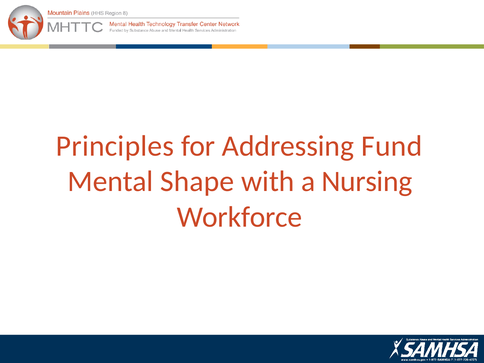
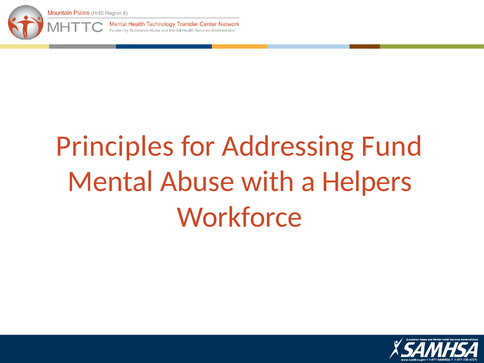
Shape: Shape -> Abuse (197, 182)
Nursing: Nursing -> Helpers (367, 182)
